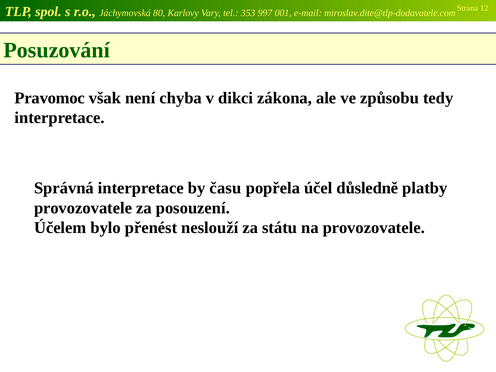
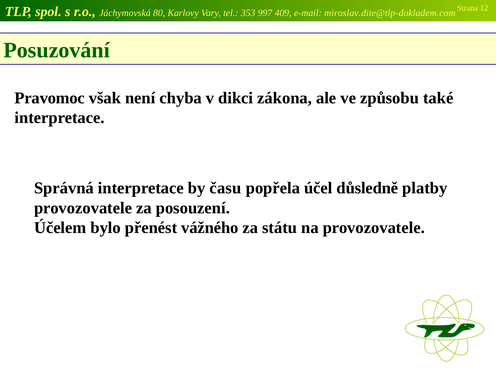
001: 001 -> 409 (283, 13)
miroslav.dite@tlp-dodavatele.com: miroslav.dite@tlp-dodavatele.com -> miroslav.dite@tlp-dokladem.com (390, 13)
tedy: tedy -> také (438, 98)
neslouží: neslouží -> vážného (210, 228)
